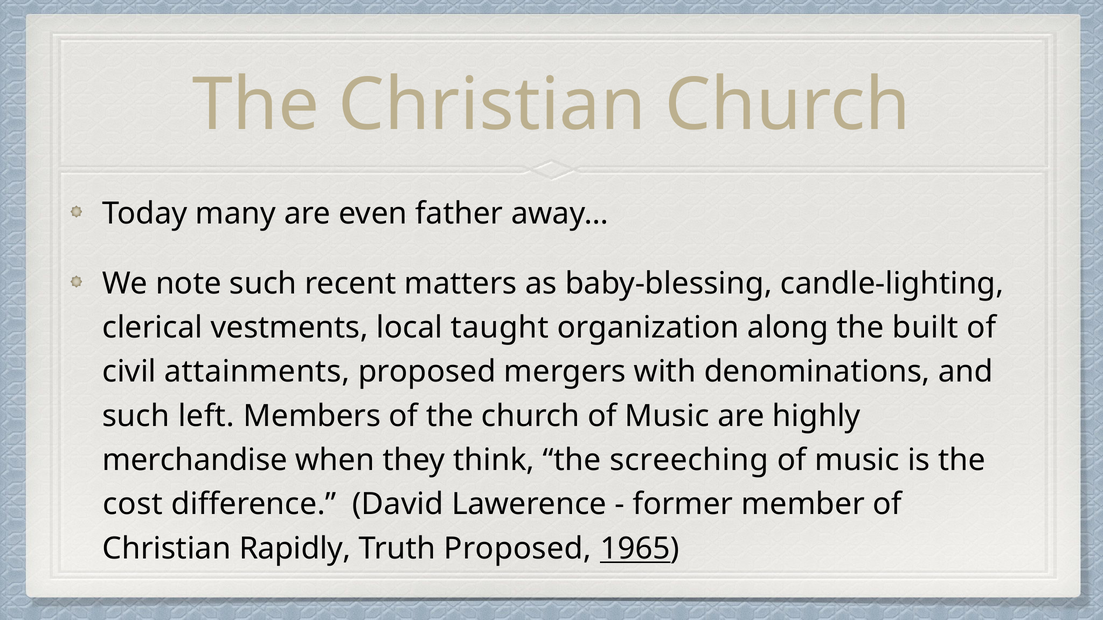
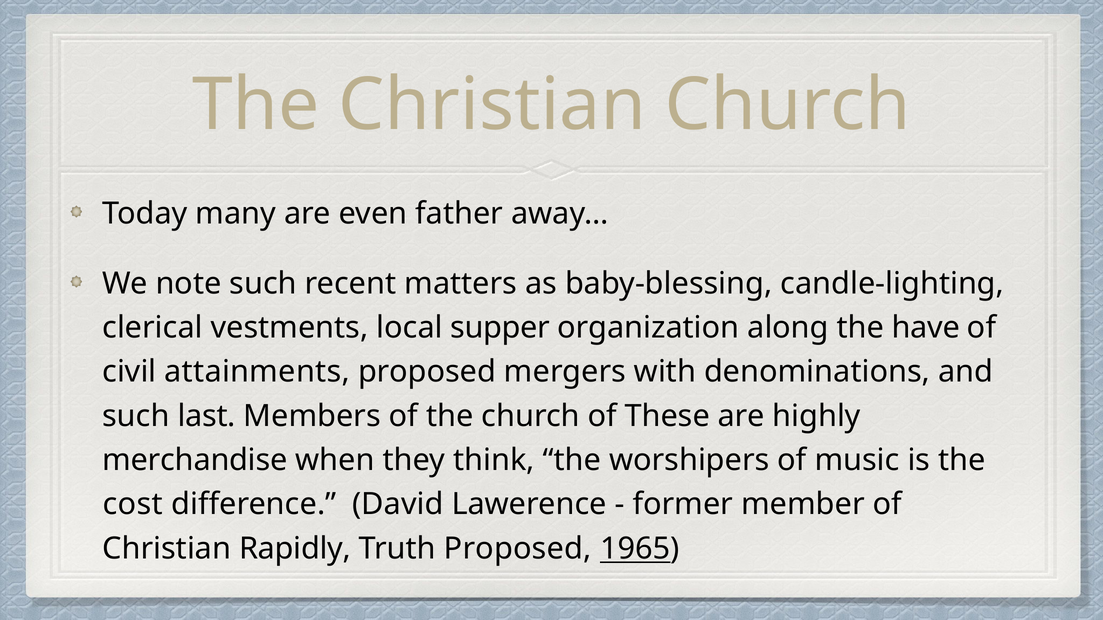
taught: taught -> supper (500, 328)
built: built -> have (926, 328)
left: left -> last (207, 416)
church of Music: Music -> These (667, 416)
screeching: screeching -> worshipers (689, 460)
